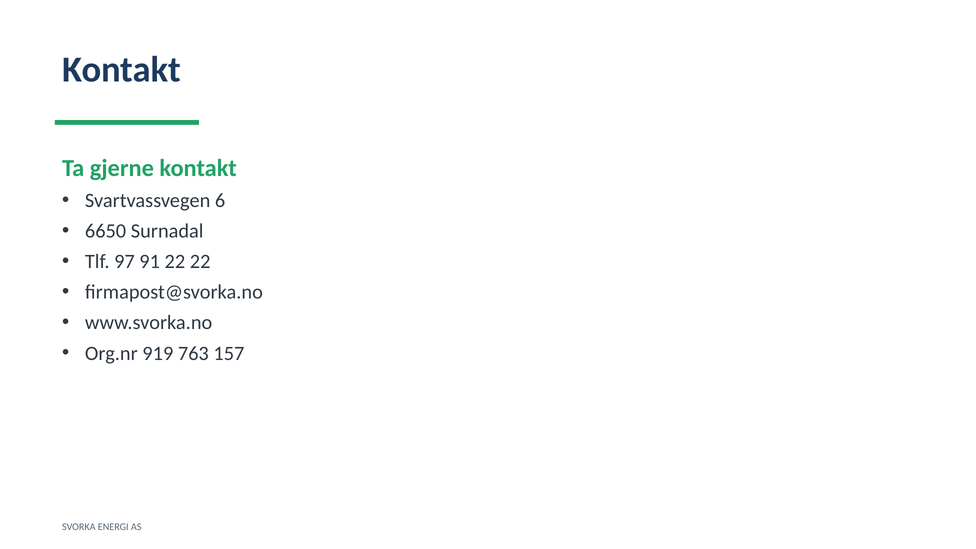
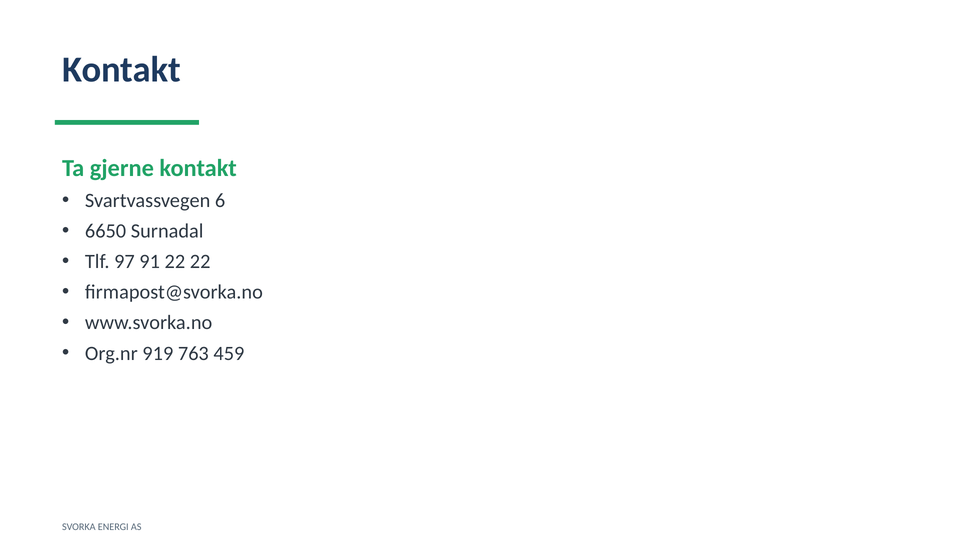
157: 157 -> 459 (229, 353)
